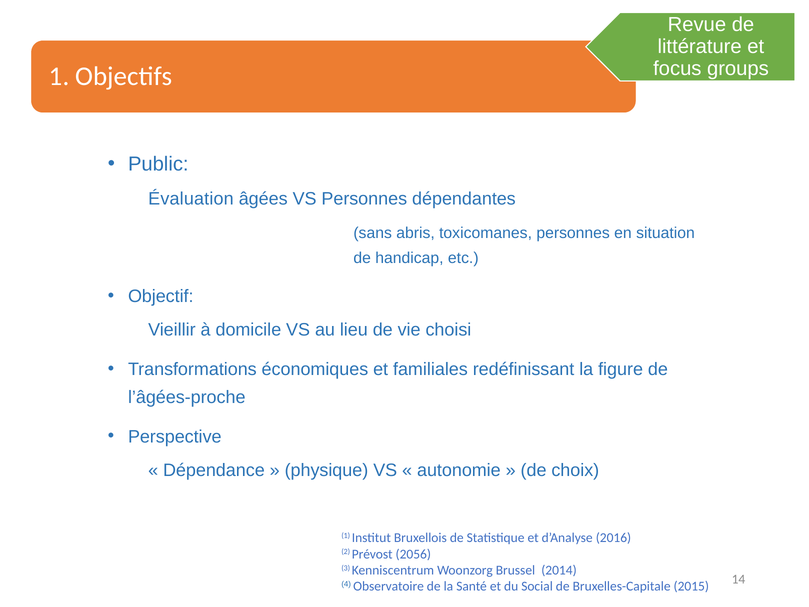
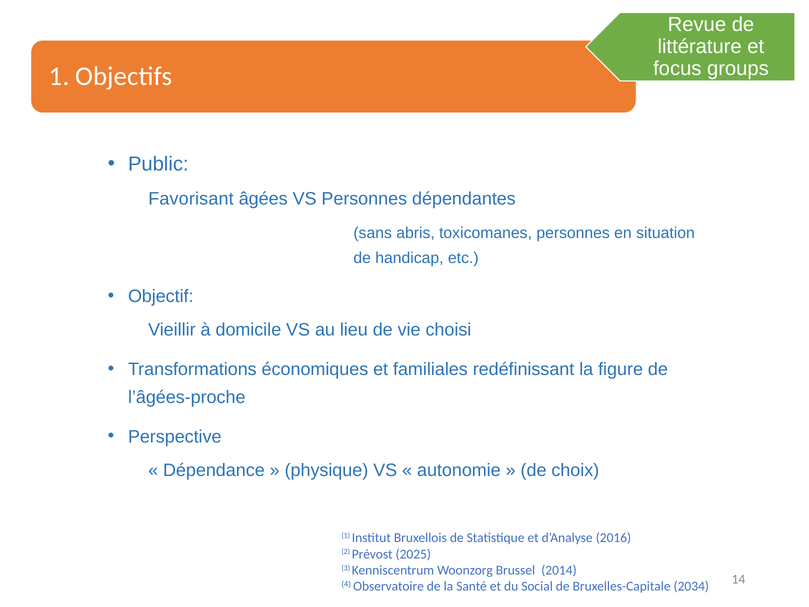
Évaluation: Évaluation -> Favorisant (191, 199)
2056: 2056 -> 2025 (413, 554)
2015: 2015 -> 2034 (691, 586)
